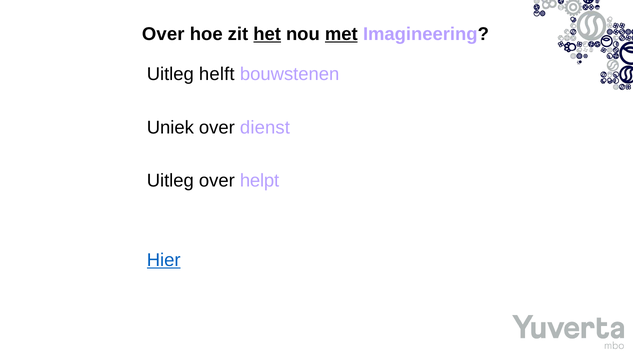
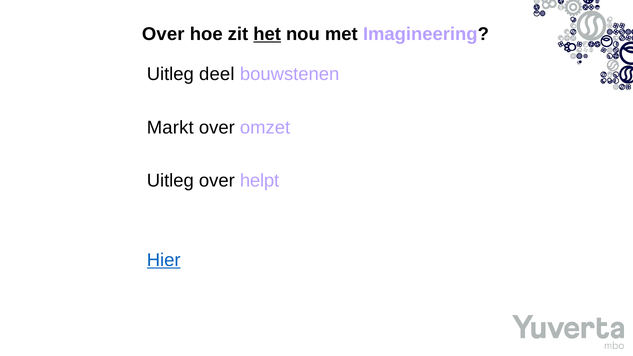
met underline: present -> none (341, 34)
helft: helft -> deel (217, 74)
Uniek: Uniek -> Markt (170, 127)
dienst: dienst -> omzet (265, 127)
